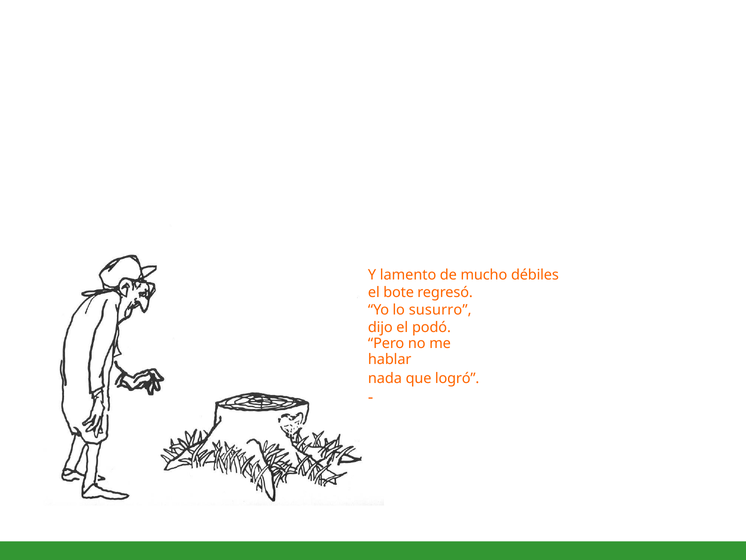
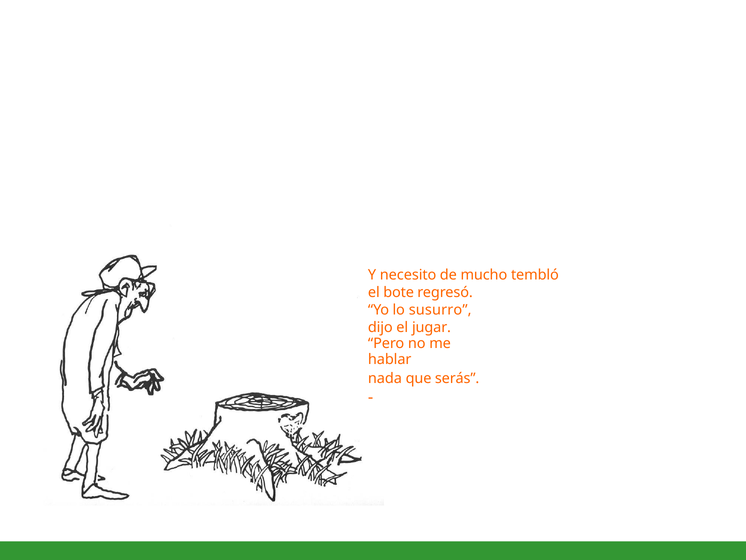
lamento: lamento -> necesito (408, 275)
débiles: débiles -> tembló (535, 275)
podó: podó -> jugar (432, 327)
logró: logró -> serás (457, 378)
